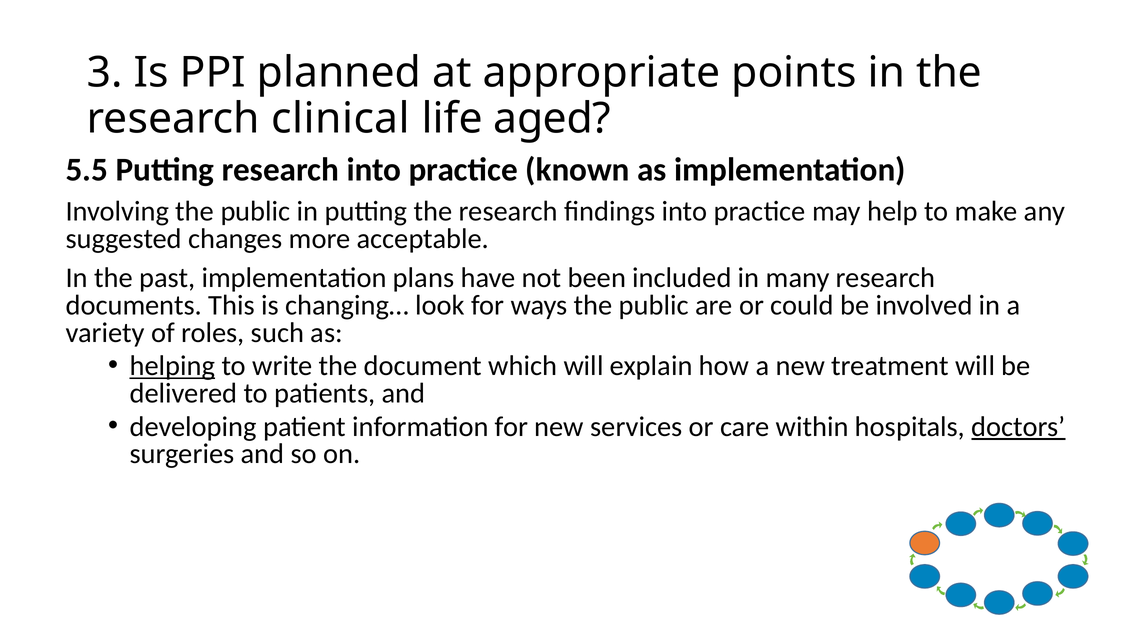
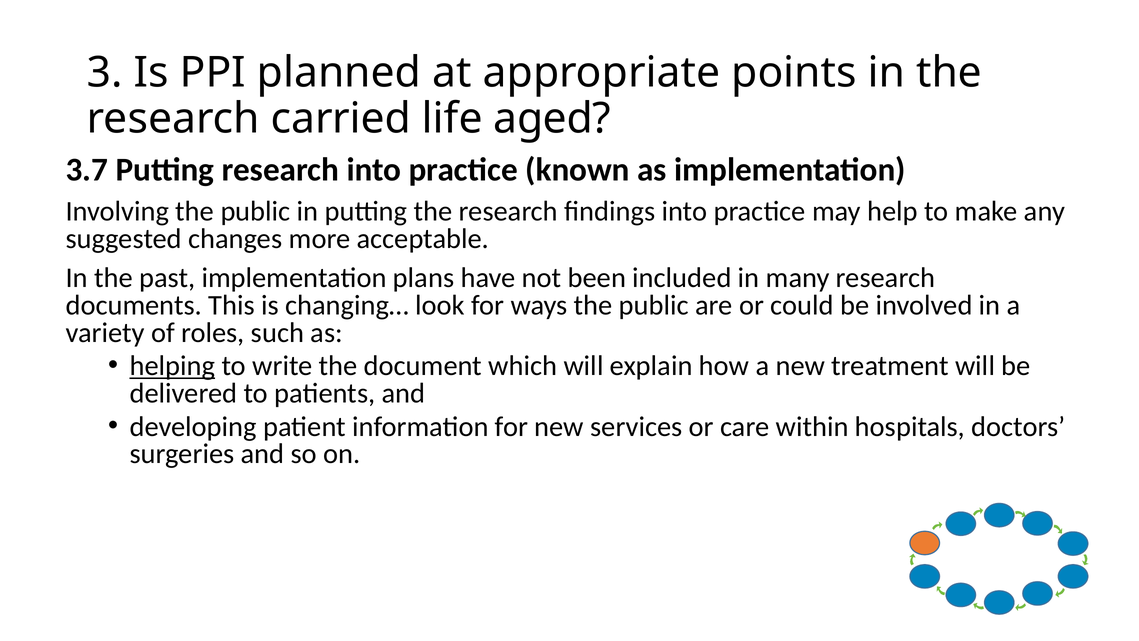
clinical: clinical -> carried (341, 119)
5.5: 5.5 -> 3.7 (87, 170)
doctors underline: present -> none (1018, 426)
